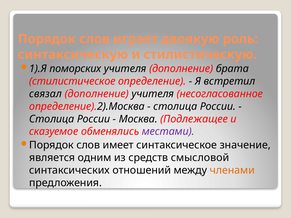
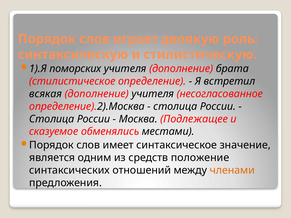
связал: связал -> всякая (46, 94)
местами colour: purple -> black (168, 132)
смысловой: смысловой -> положение (200, 158)
